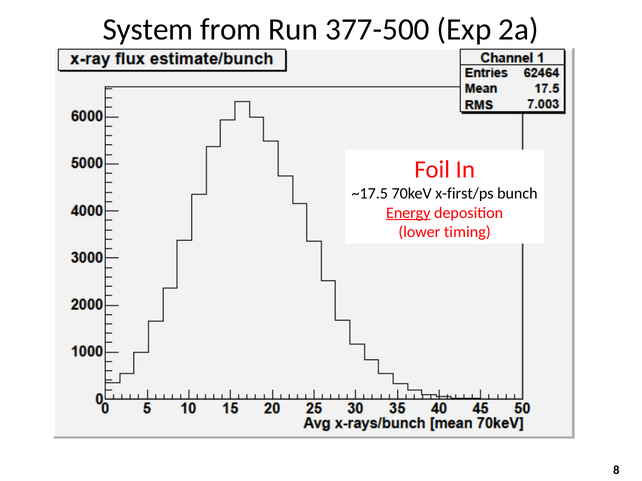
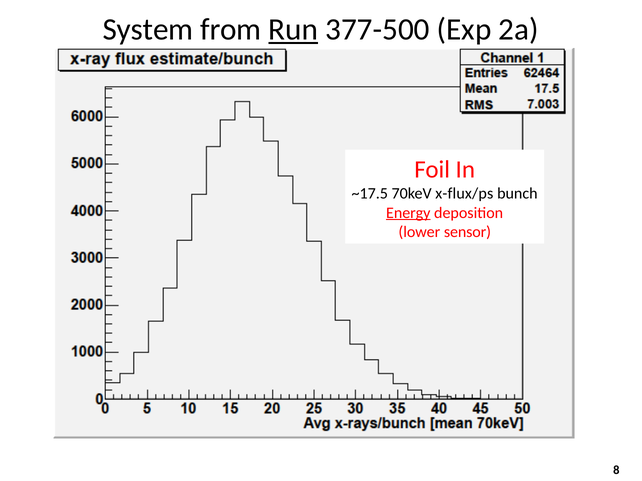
Run underline: none -> present (293, 29)
x-first/ps: x-first/ps -> x-flux/ps (464, 194)
timing: timing -> sensor (467, 232)
